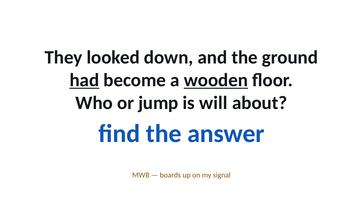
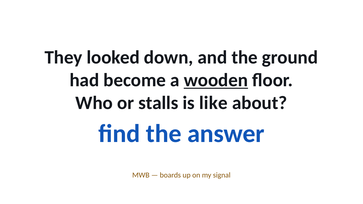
had underline: present -> none (84, 80)
jump: jump -> stalls (158, 103)
will: will -> like (213, 103)
